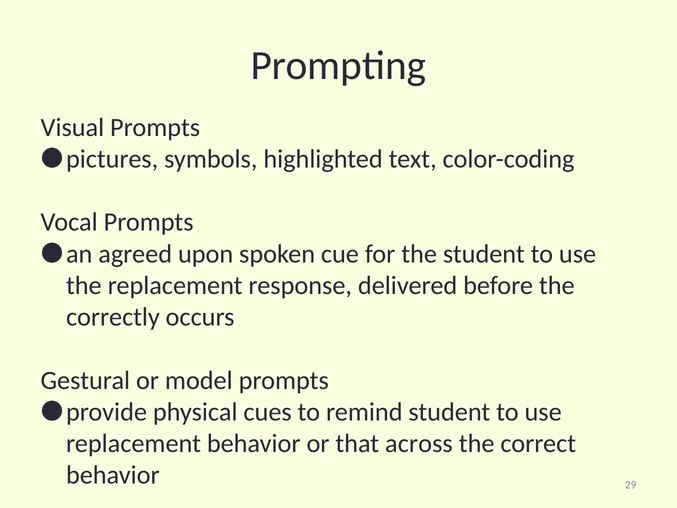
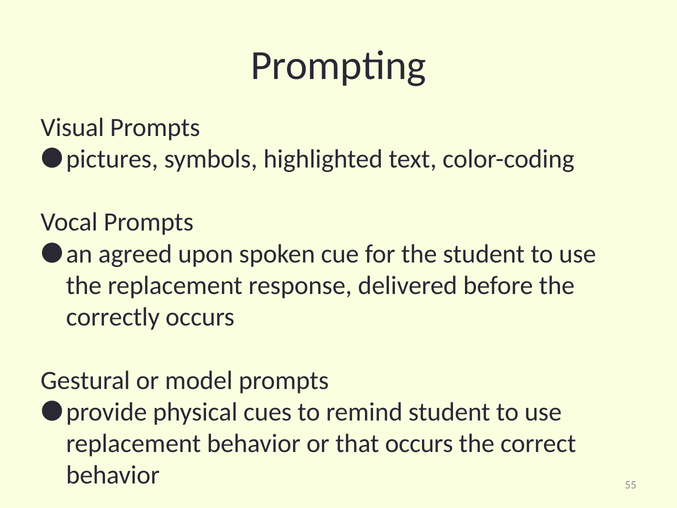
that across: across -> occurs (419, 443)
29: 29 -> 55 (631, 485)
